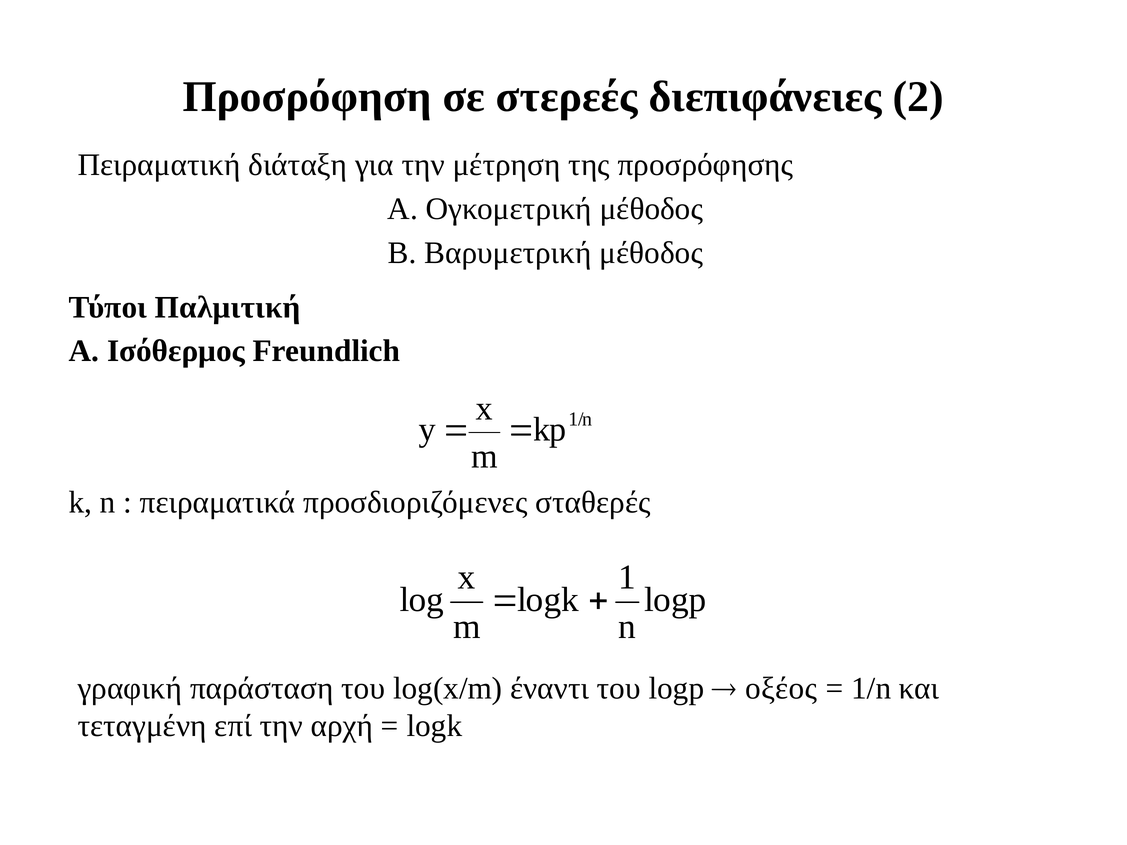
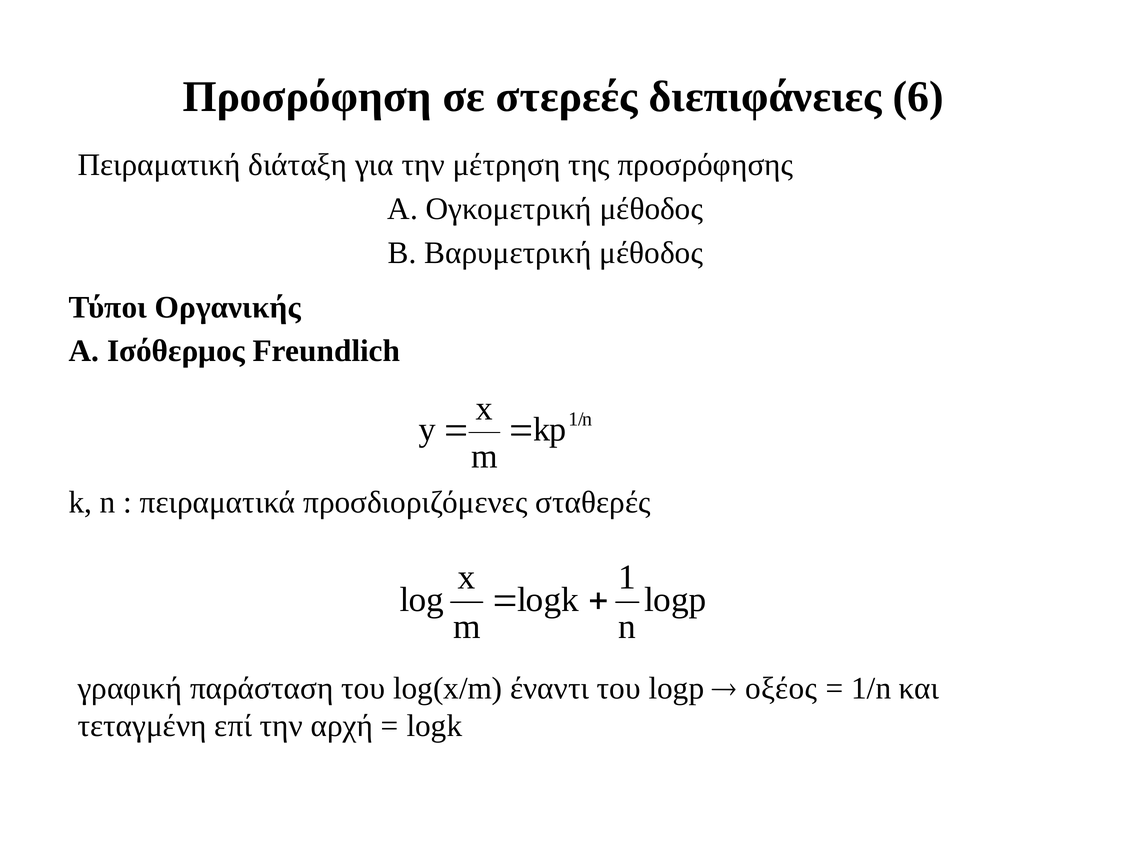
2: 2 -> 6 (918, 97)
Παλμιτική: Παλμιτική -> Οργανικής (228, 307)
